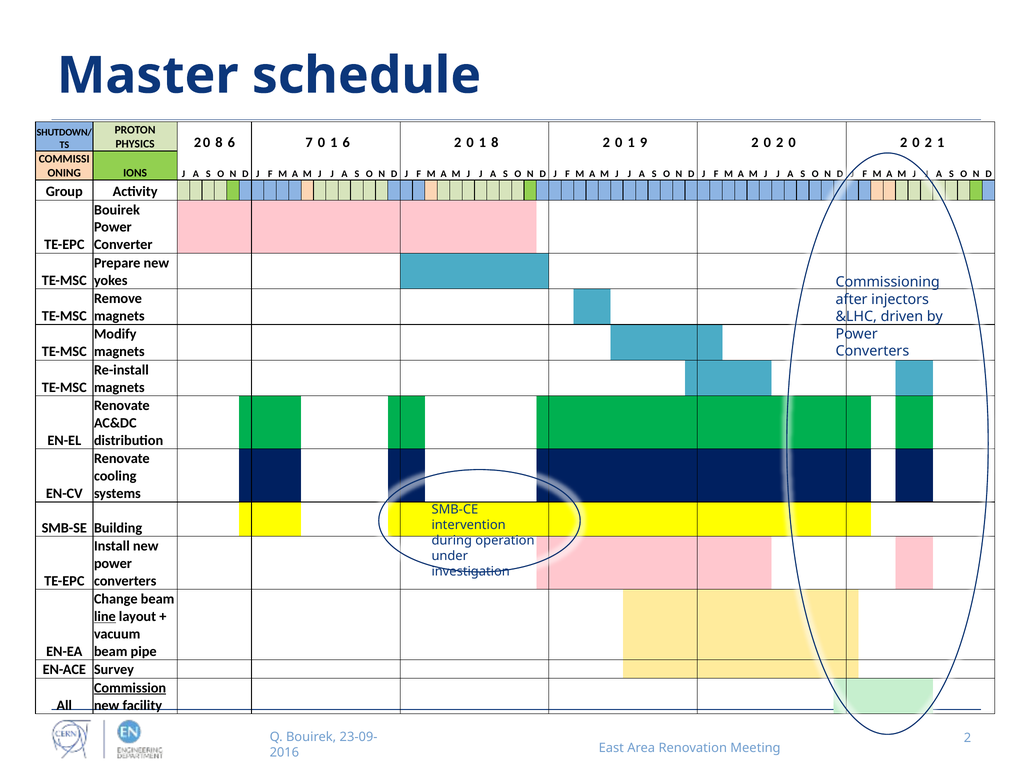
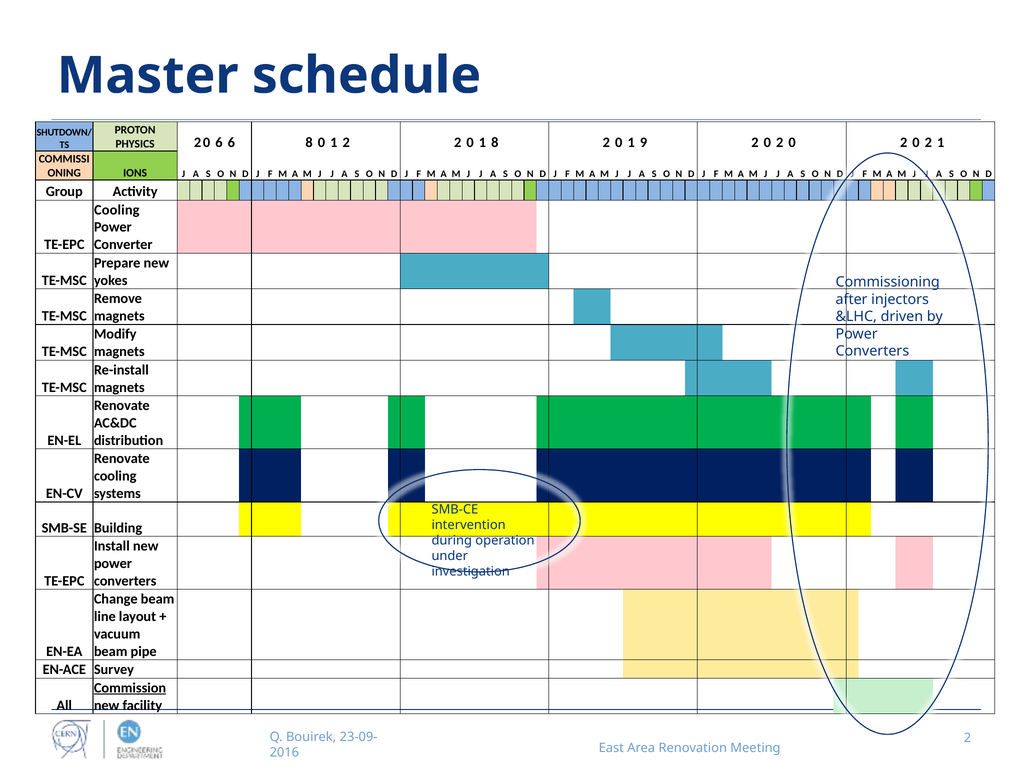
8: 8 -> 6 (219, 143)
6 7: 7 -> 8 (309, 143)
1 6: 6 -> 2 (346, 143)
Bouirek: Bouirek -> Cooling (117, 210)
line underline: present -> none (105, 617)
